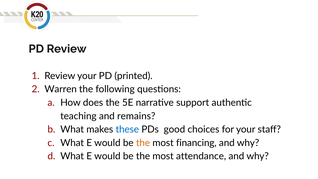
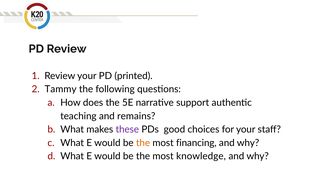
Warren: Warren -> Tammy (61, 89)
these colour: blue -> purple (127, 129)
attendance: attendance -> knowledge (201, 156)
